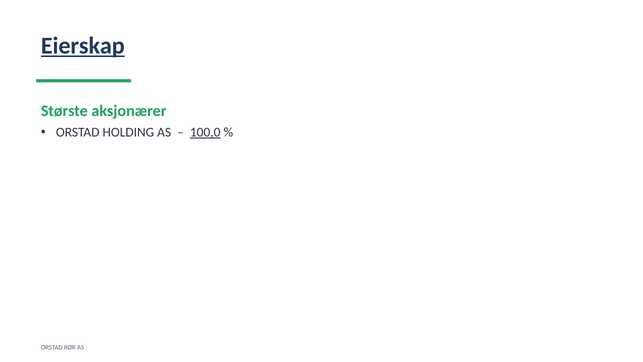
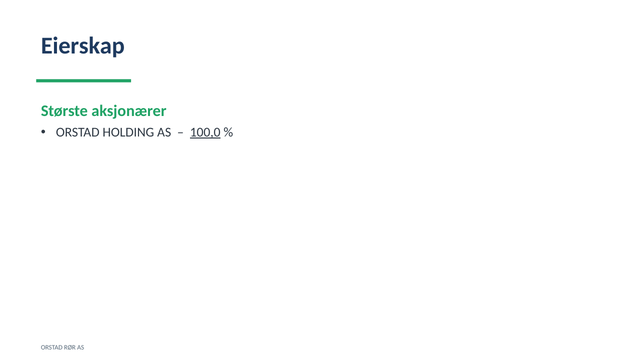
Eierskap underline: present -> none (83, 46)
